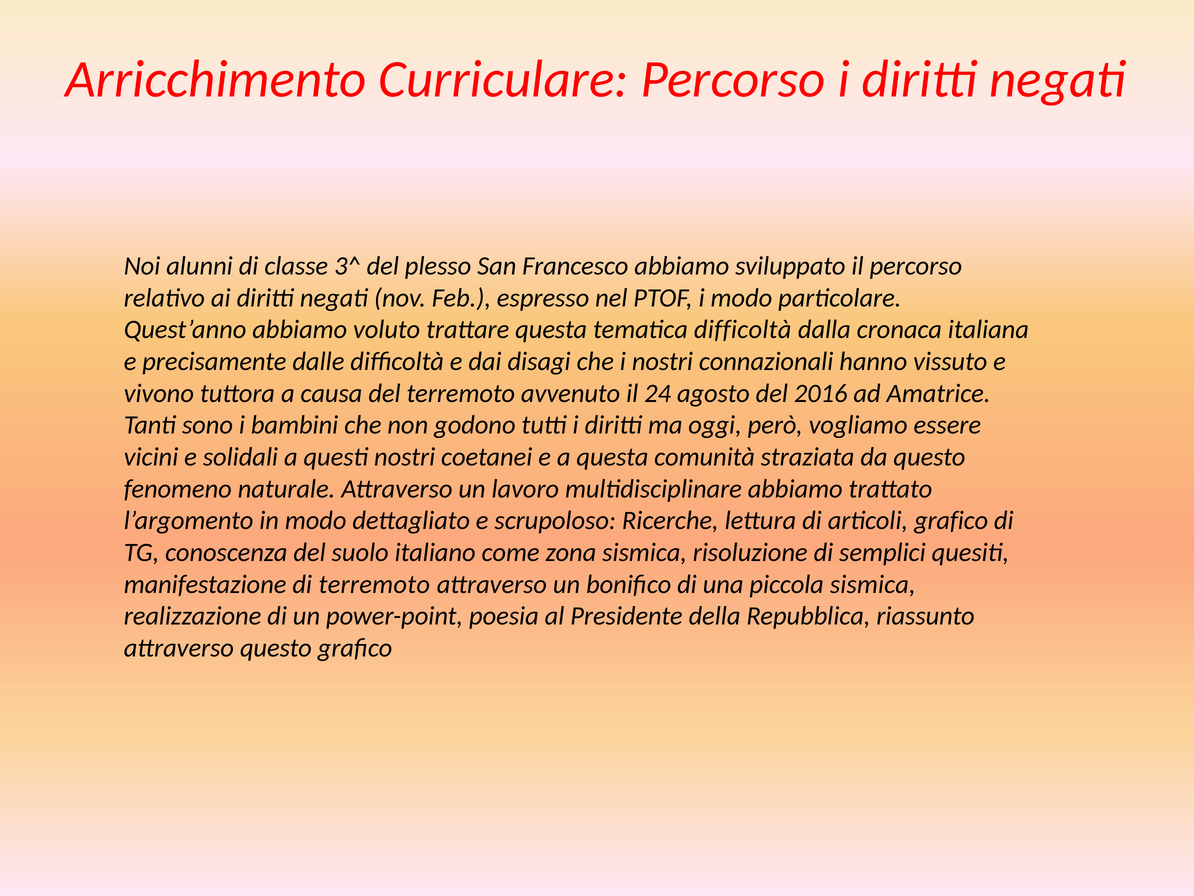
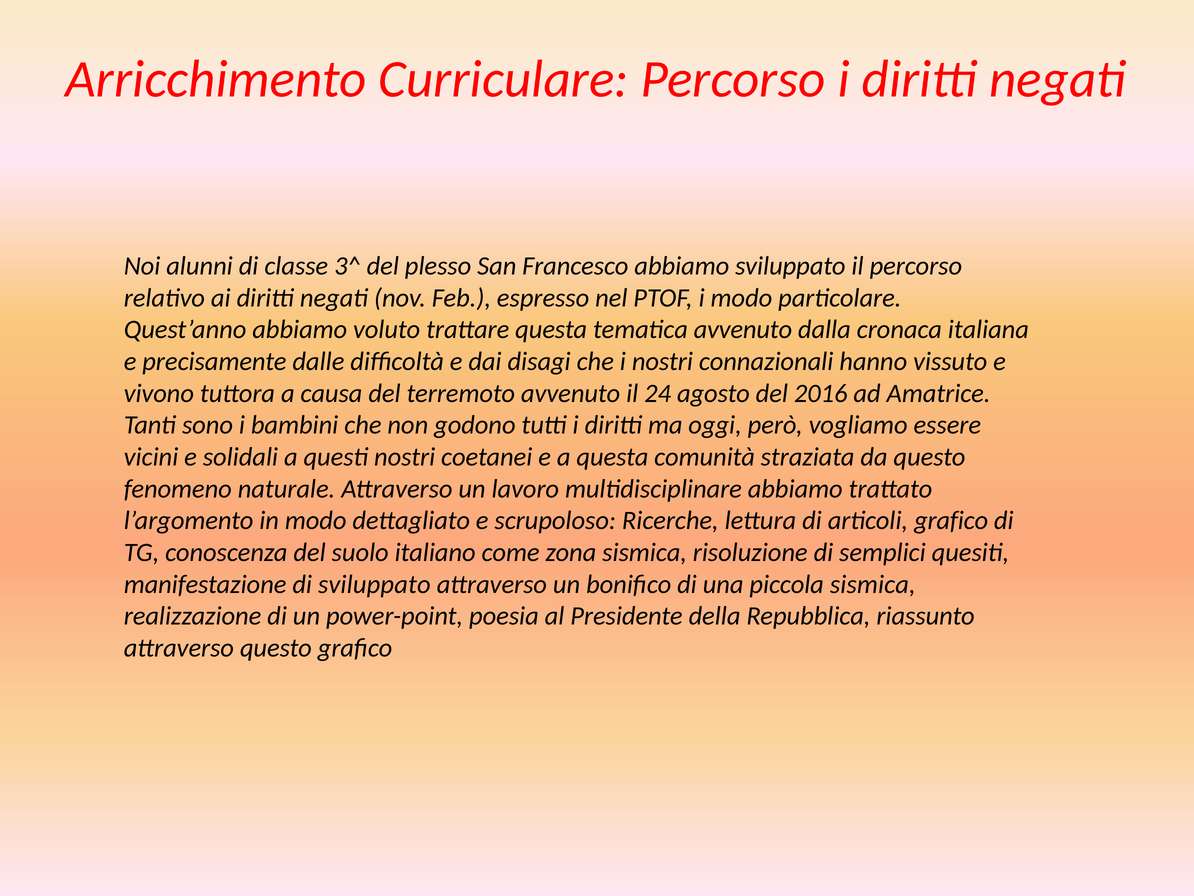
tematica difficoltà: difficoltà -> avvenuto (743, 329)
di terremoto: terremoto -> sviluppato (374, 584)
